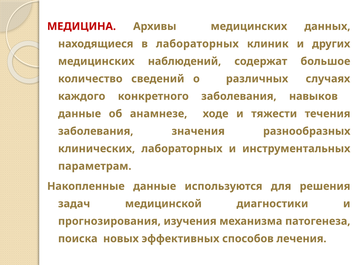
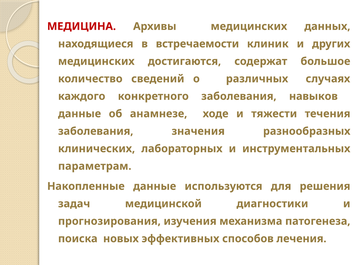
в лабораторных: лабораторных -> встречаемости (197, 44)
наблюдений: наблюдений -> достигаются (184, 61)
